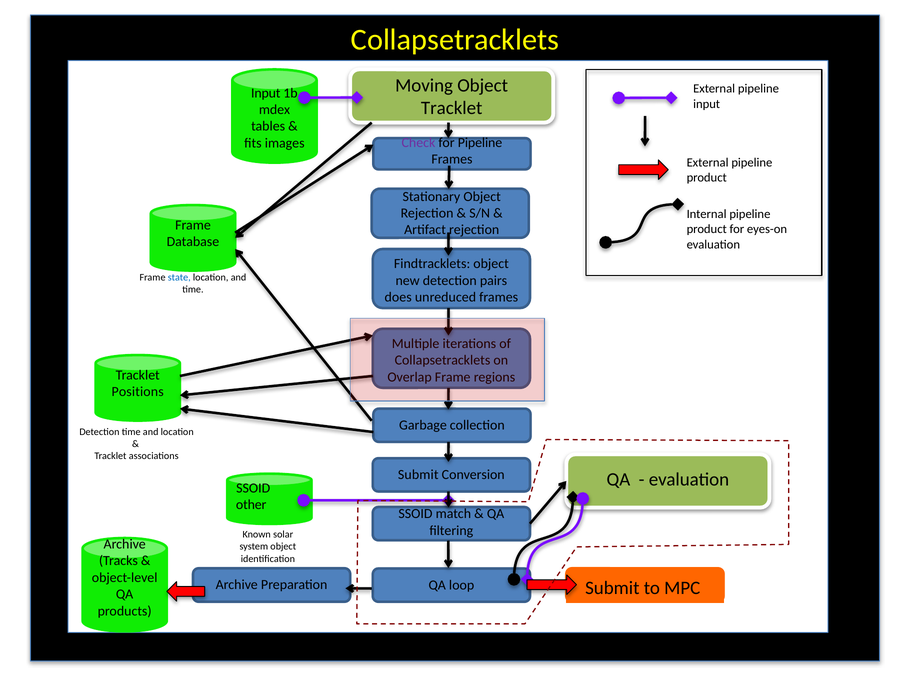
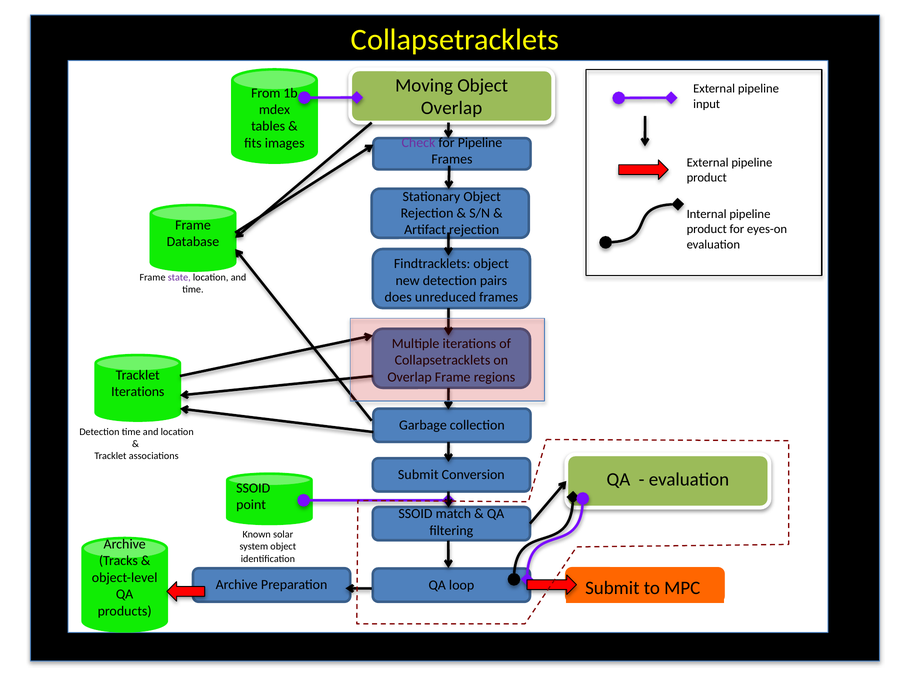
Input: Input -> From (266, 93)
Tracklet: Tracklet -> Overlap (452, 108)
state colour: blue -> purple (179, 278)
Positions: Positions -> Iterations (138, 392)
other: other -> point (251, 505)
